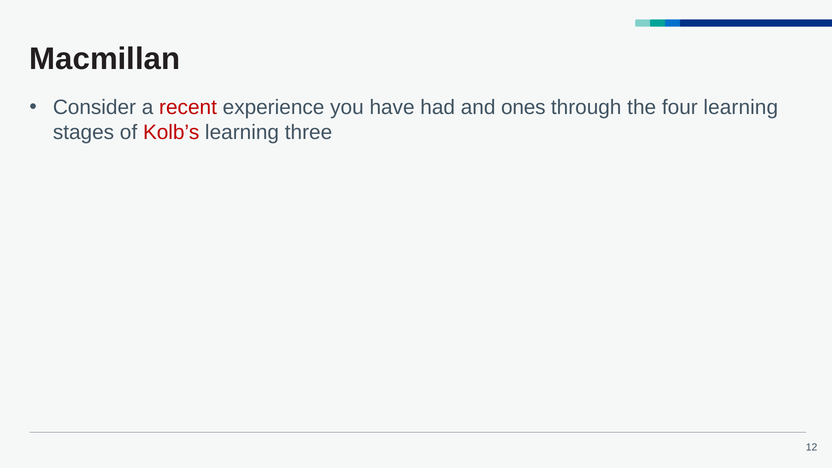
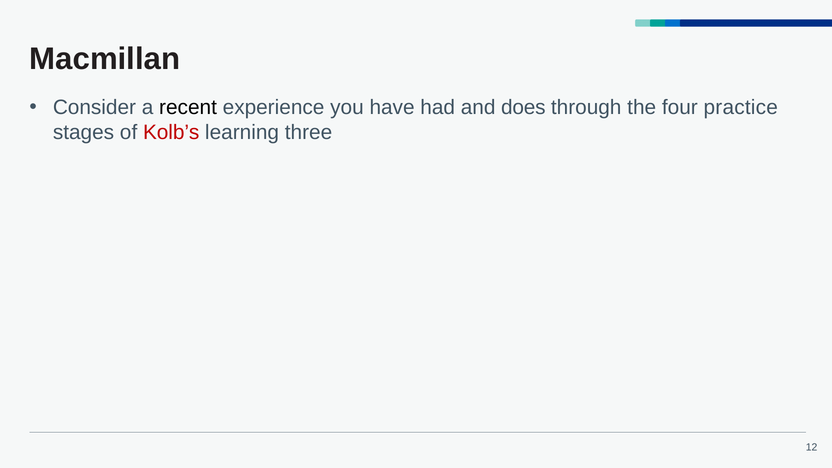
recent colour: red -> black (188, 108)
ones: ones -> does (523, 108)
four learning: learning -> practice (741, 108)
